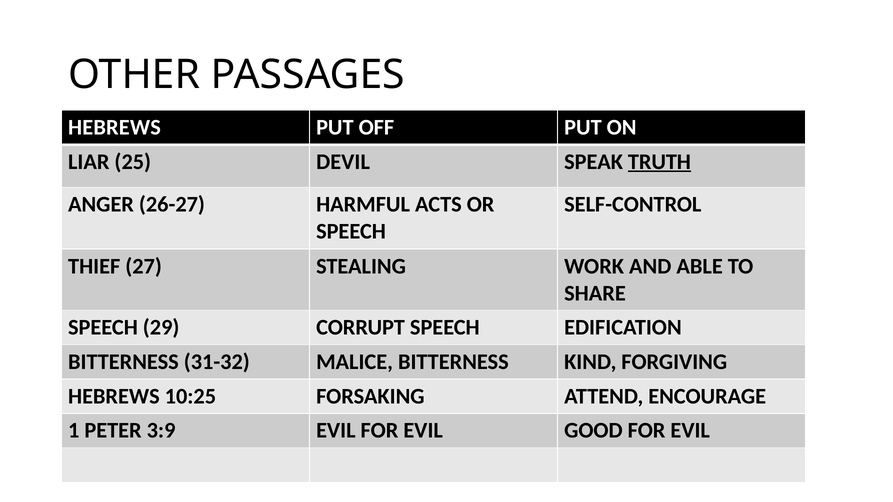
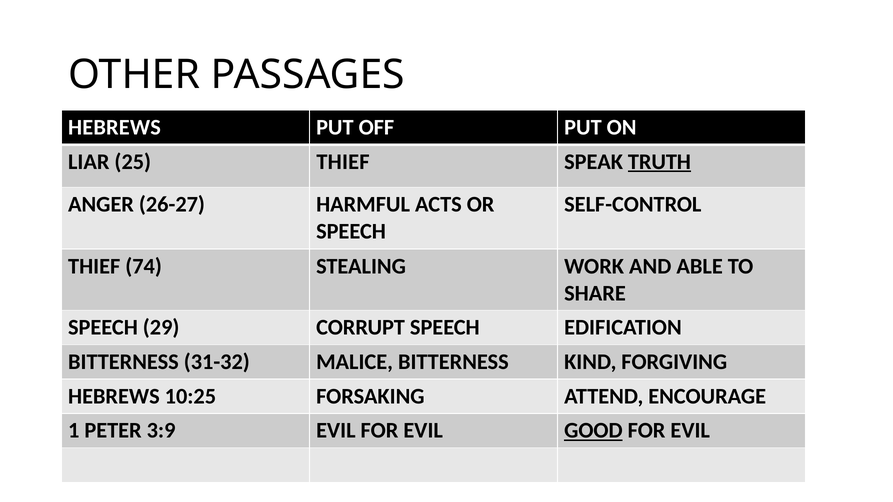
25 DEVIL: DEVIL -> THIEF (343, 162)
27: 27 -> 74 (144, 266)
GOOD underline: none -> present (593, 431)
